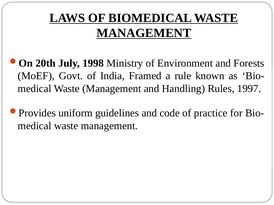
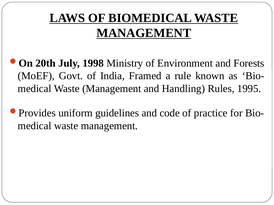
1997: 1997 -> 1995 (249, 89)
